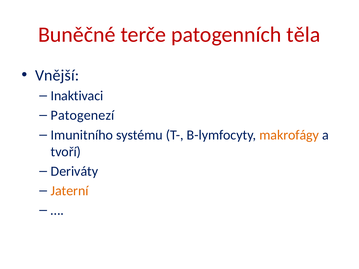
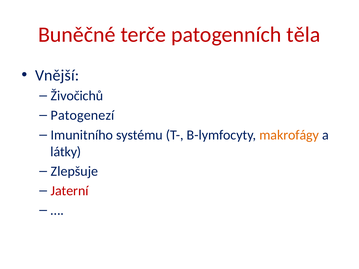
Inaktivaci: Inaktivaci -> Živočichů (77, 96)
tvoří: tvoří -> látky (66, 152)
Deriváty: Deriváty -> Zlepšuje (74, 171)
Jaterní colour: orange -> red (70, 191)
